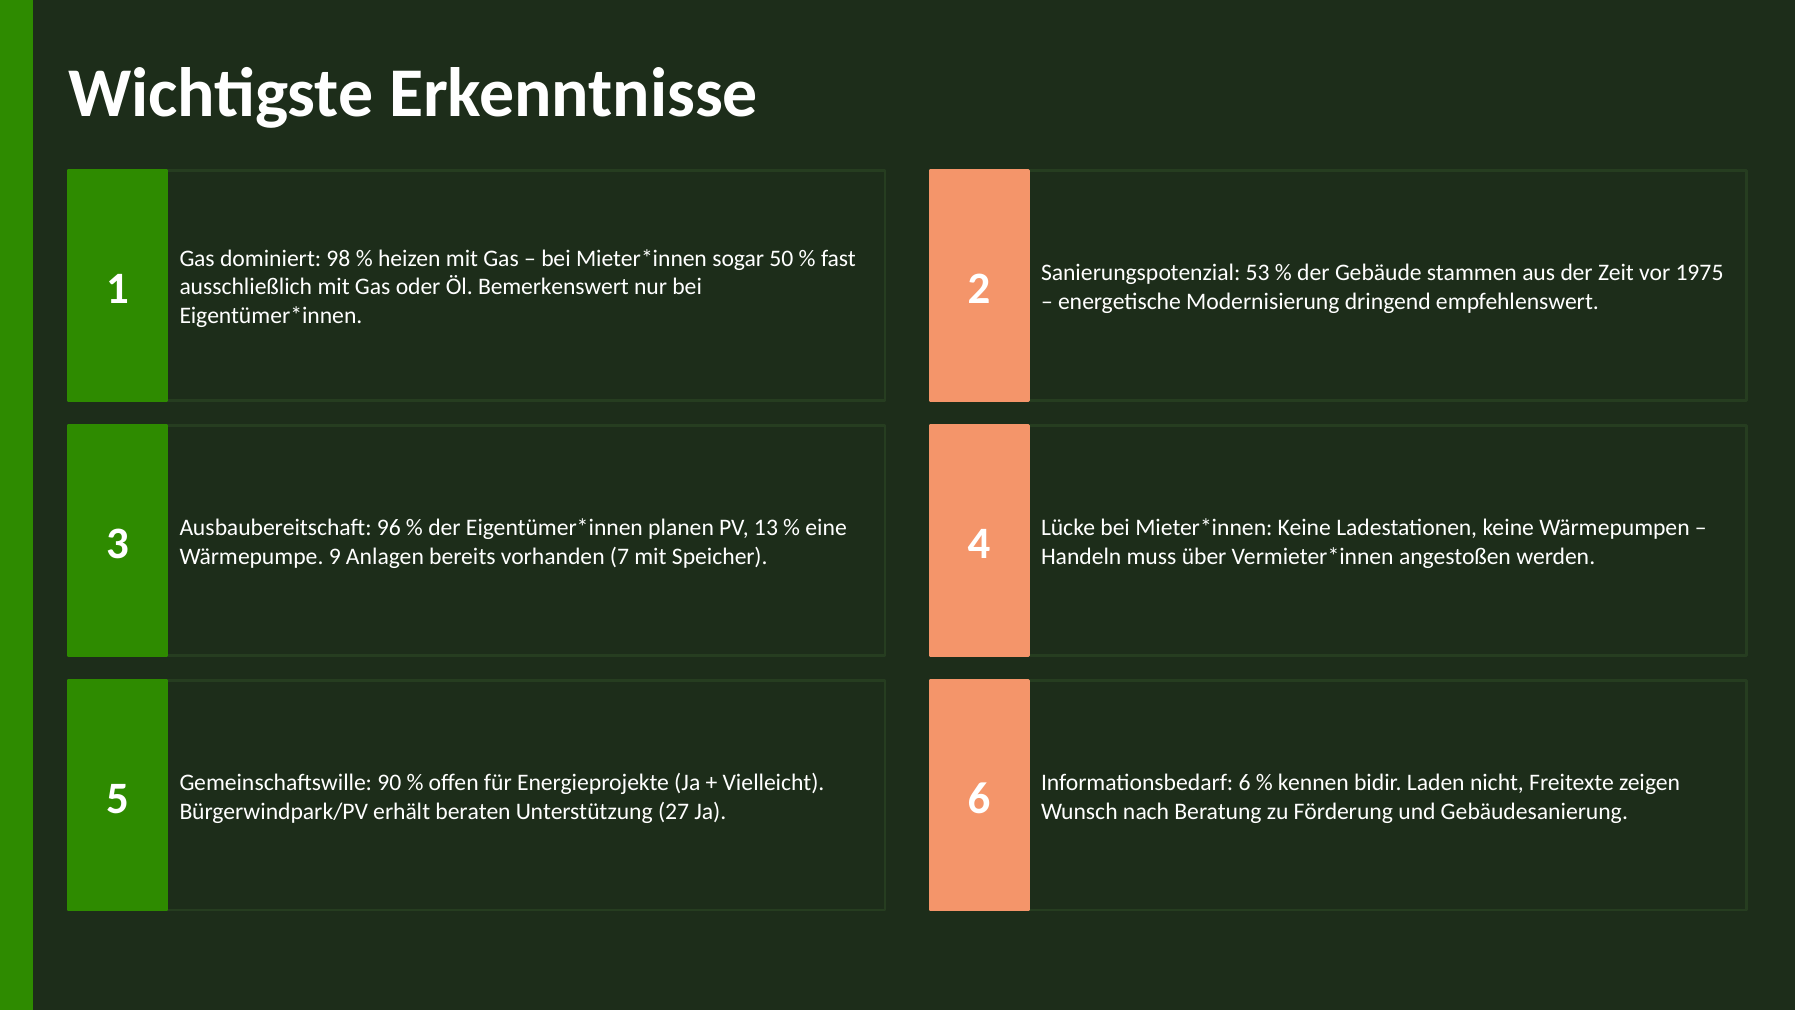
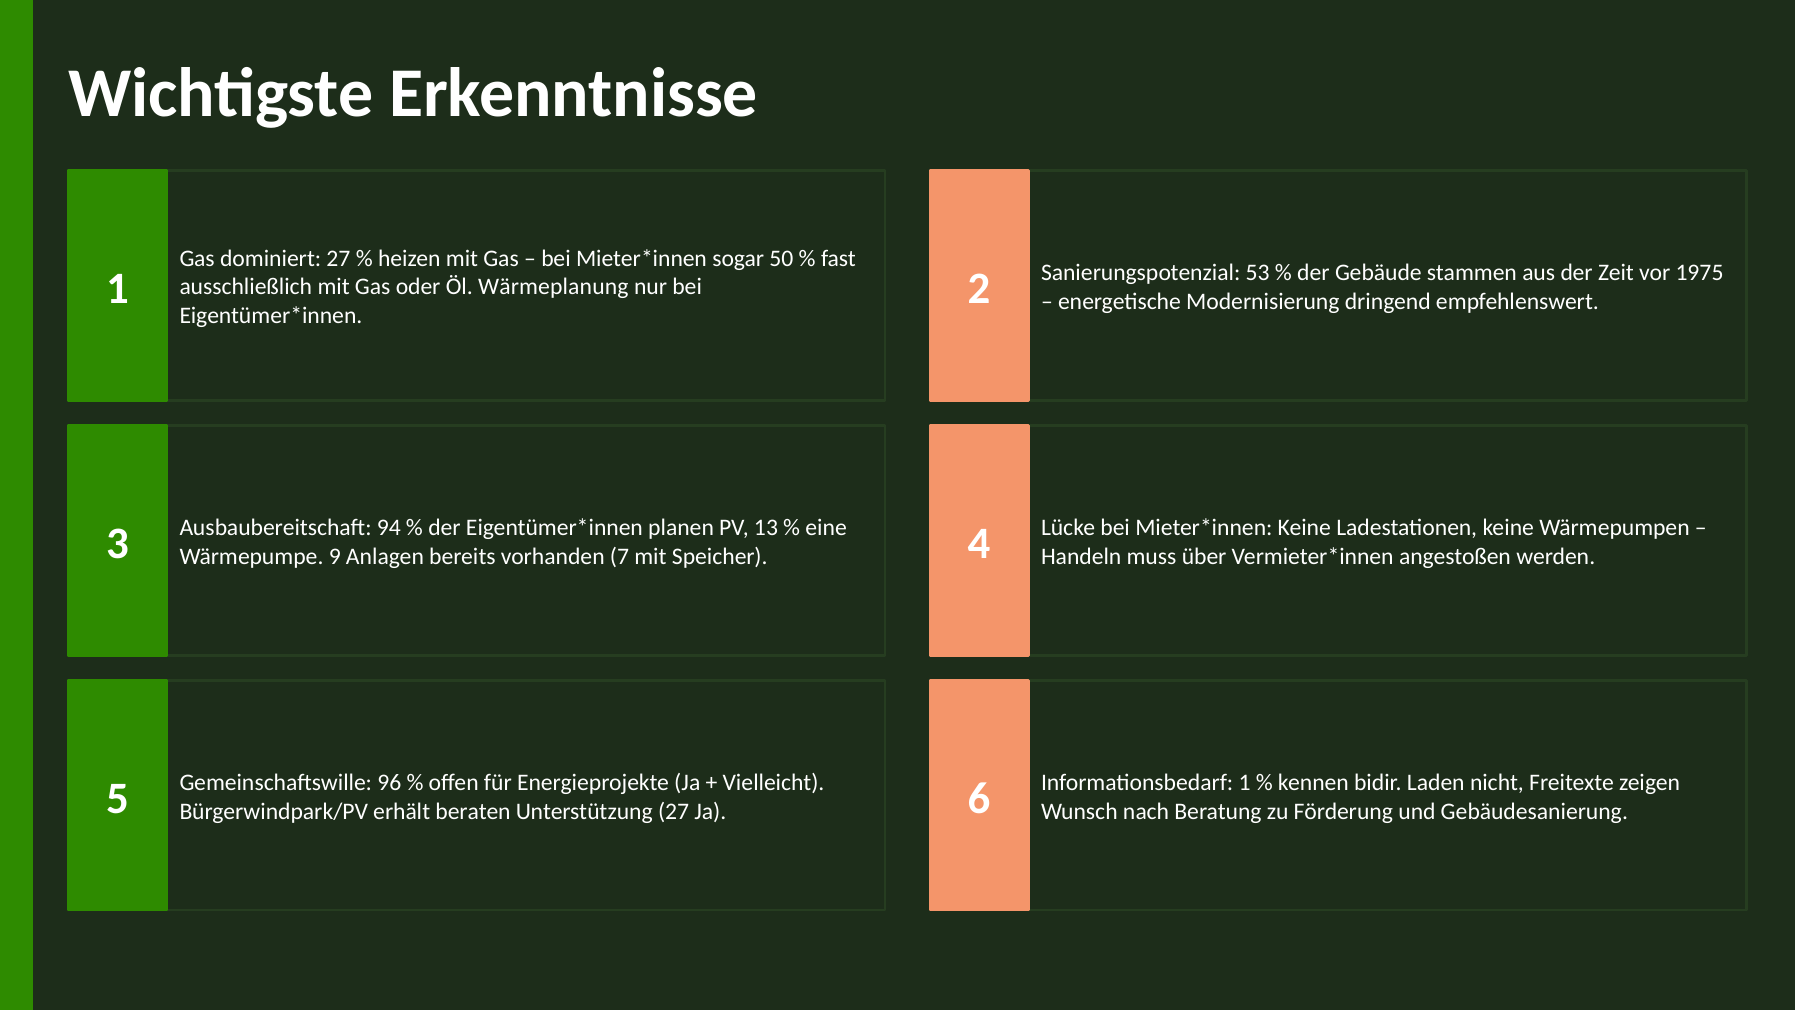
dominiert 98: 98 -> 27 (338, 259)
Bemerkenswert: Bemerkenswert -> Wärmeplanung (553, 287)
96: 96 -> 94 (389, 528)
90: 90 -> 96 (389, 783)
Informationsbedarf 6: 6 -> 1 (1245, 783)
